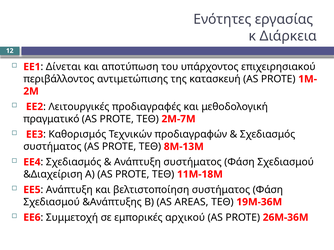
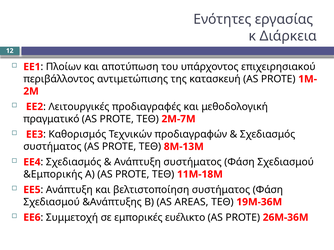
Δίνεται: Δίνεται -> Πλοίων (64, 67)
&Διαχείριση: &Διαχείριση -> &Εμπορικής (53, 175)
αρχικού: αρχικού -> ευέλικτο (185, 218)
